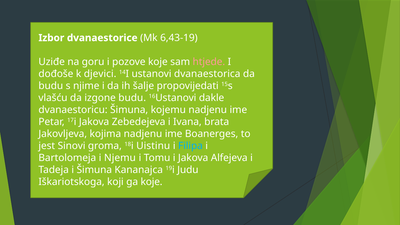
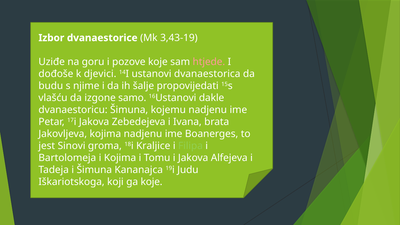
6,43-19: 6,43-19 -> 3,43-19 (179, 38)
izgone budu: budu -> samo (132, 98)
Uistinu: Uistinu -> Kraljice (153, 146)
Filipa colour: light blue -> light green (190, 146)
i Njemu: Njemu -> Kojima (120, 158)
